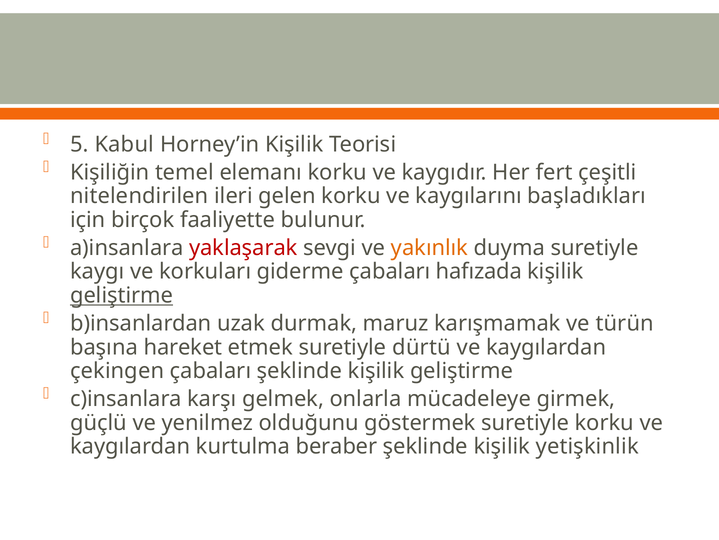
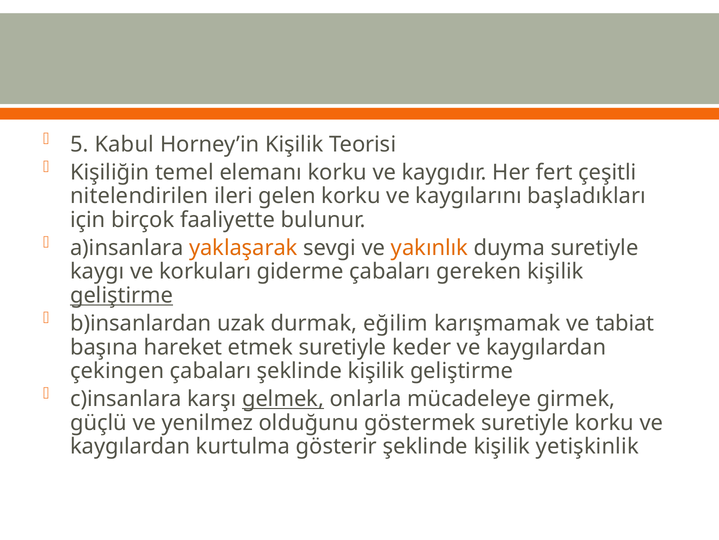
yaklaşarak colour: red -> orange (243, 248)
hafızada: hafızada -> gereken (479, 271)
maruz: maruz -> eğilim (396, 323)
türün: türün -> tabiat (625, 323)
dürtü: dürtü -> keder (422, 347)
gelmek underline: none -> present (283, 399)
beraber: beraber -> gösterir (336, 446)
